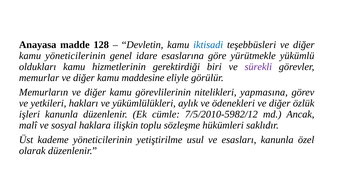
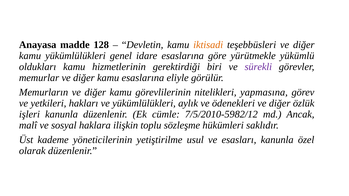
iktisadi colour: blue -> orange (208, 45)
kamu yöneticilerinin: yöneticilerinin -> yükümlülükleri (75, 56)
kamu maddesine: maddesine -> esaslarına (143, 78)
